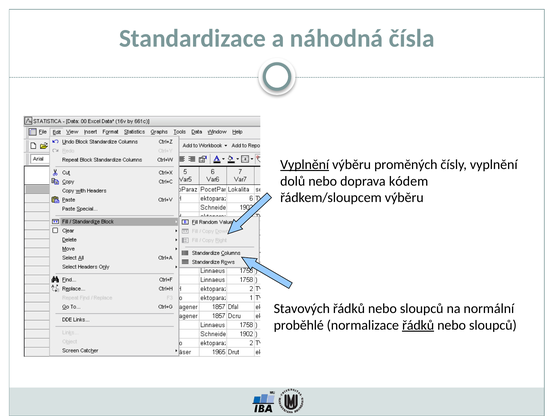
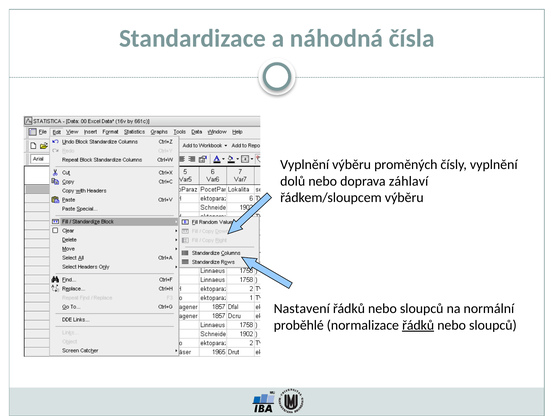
Vyplnění underline: present -> none (305, 164)
kódem: kódem -> záhlaví (409, 181)
Stavových: Stavových -> Nastavení (302, 308)
